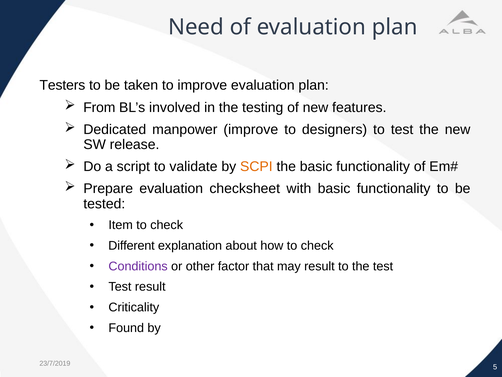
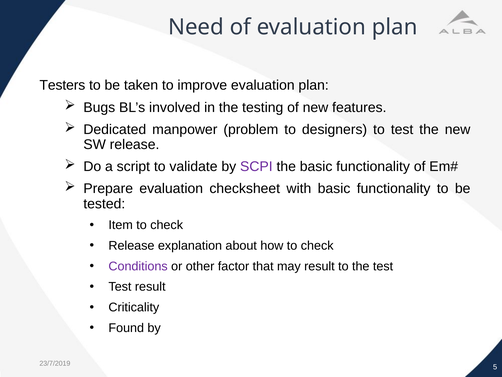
From: From -> Bugs (99, 107)
manpower improve: improve -> problem (251, 129)
SCPI colour: orange -> purple (256, 166)
Different: Different -> Release (131, 245)
